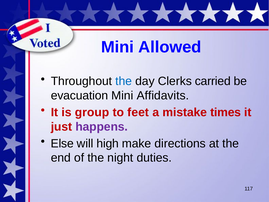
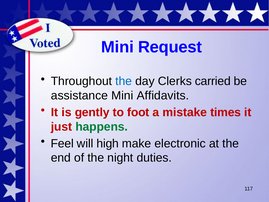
Allowed: Allowed -> Request (170, 47)
evacuation: evacuation -> assistance (79, 95)
group: group -> gently (92, 112)
feet: feet -> foot (138, 112)
happens colour: purple -> green (102, 127)
Else: Else -> Feel (62, 143)
directions: directions -> electronic (180, 143)
